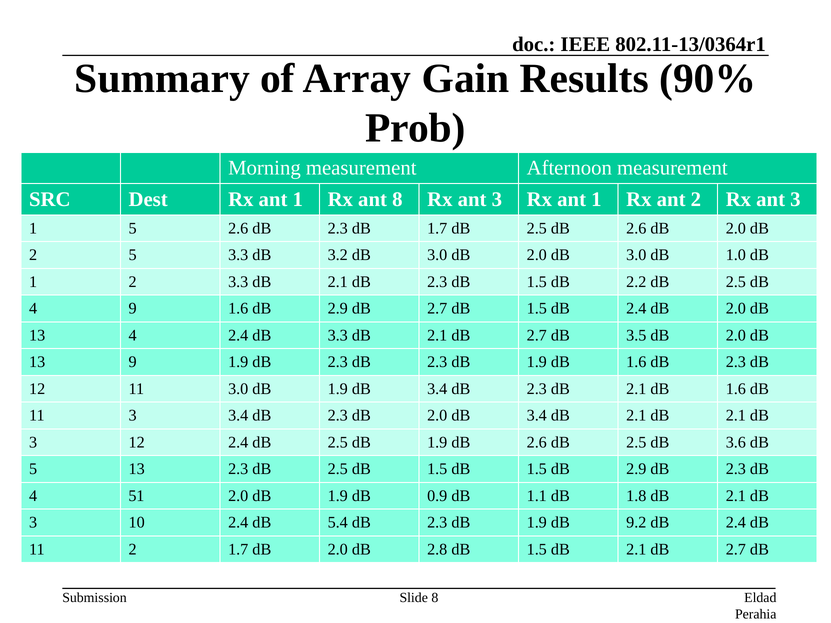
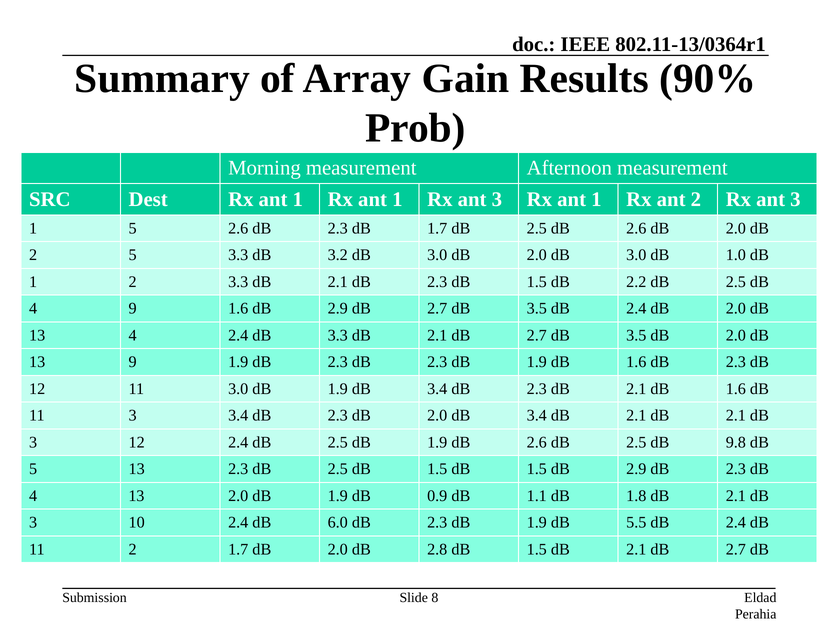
1 Rx ant 8: 8 -> 1 (397, 200)
1.5: 1.5 -> 3.5 (537, 309)
3.6: 3.6 -> 9.8 (736, 442)
4 51: 51 -> 13 (136, 496)
5.4: 5.4 -> 6.0 (338, 523)
9.2: 9.2 -> 5.5 (636, 523)
